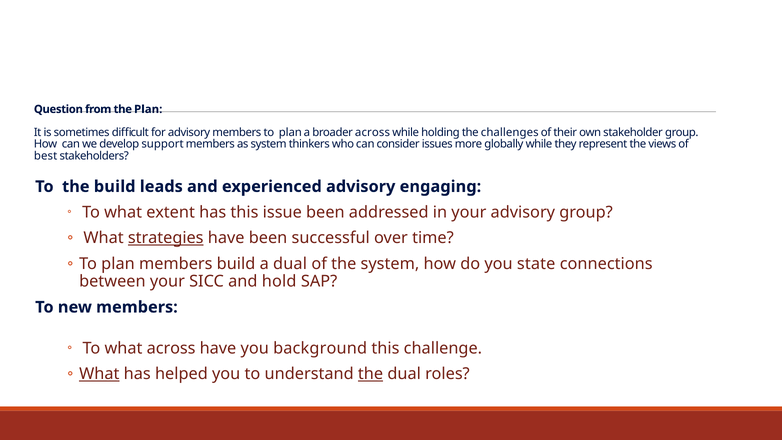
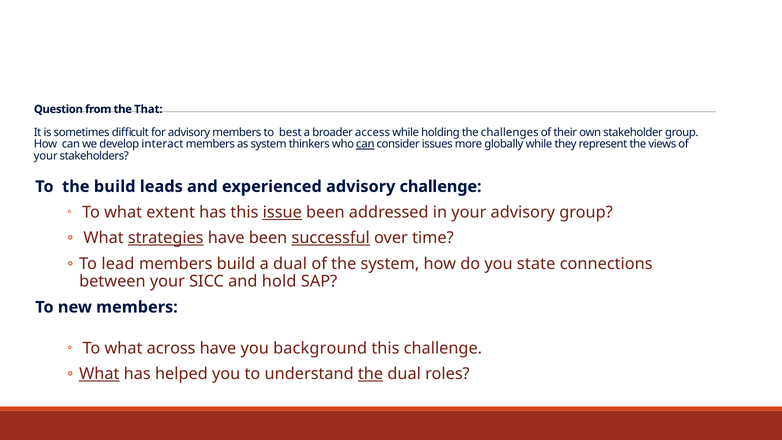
the Plan: Plan -> That (148, 109)
members to plan: plan -> best (290, 132)
broader across: across -> access (373, 132)
support: support -> interact (162, 144)
can underline: none -> present (365, 144)
best: best -> your (46, 156)
advisory engaging: engaging -> challenge (441, 187)
issue underline: none -> present (282, 212)
successful underline: none -> present (331, 238)
plan: plan -> lead (118, 264)
